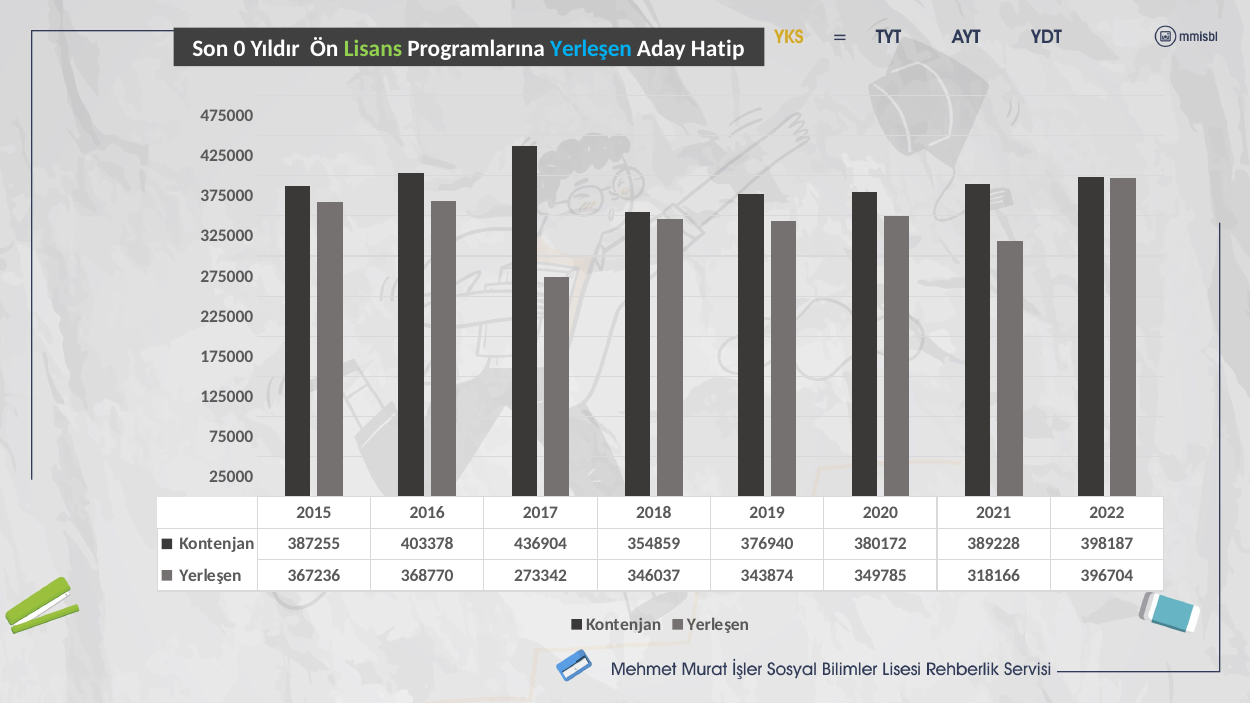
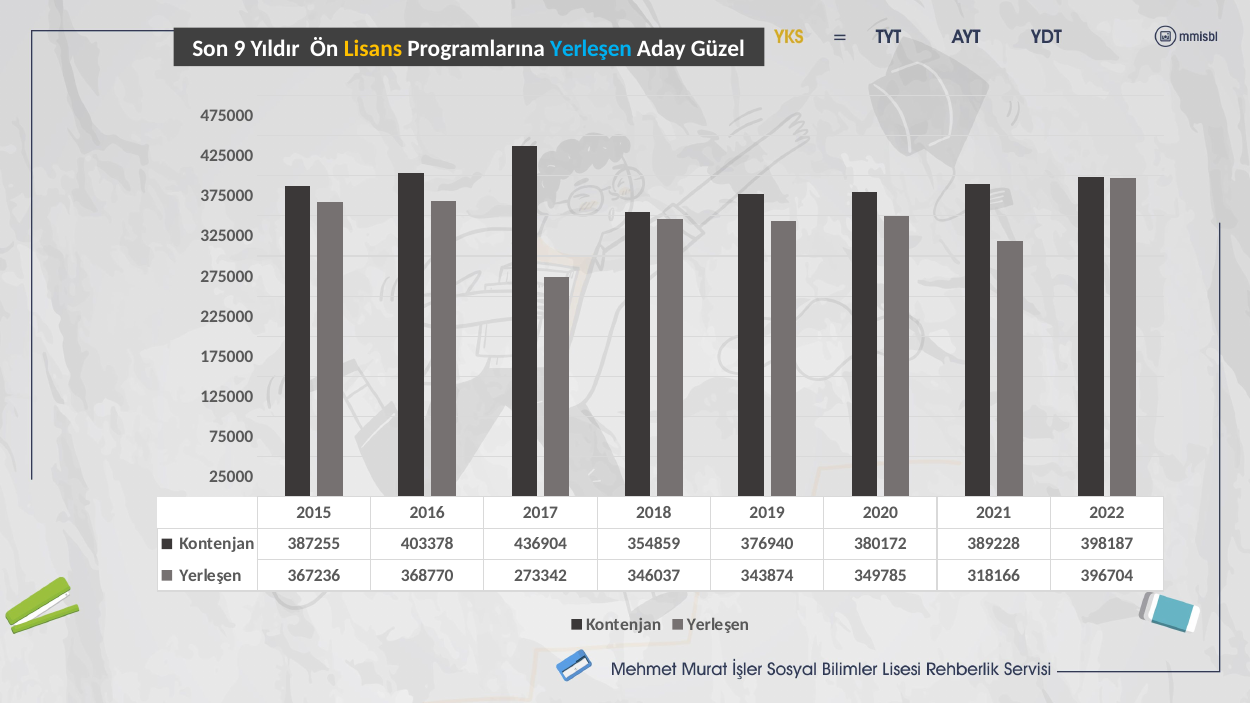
0: 0 -> 9 (239, 49)
Lisans colour: light green -> yellow (373, 49)
Hatip: Hatip -> Güzel (718, 49)
